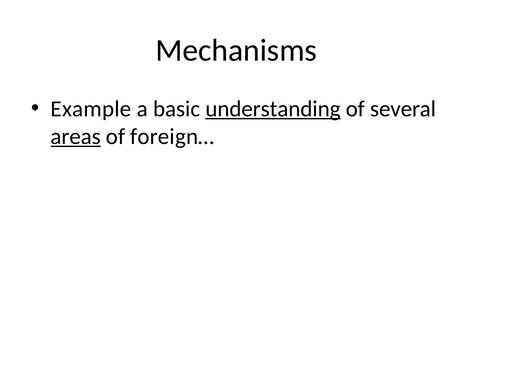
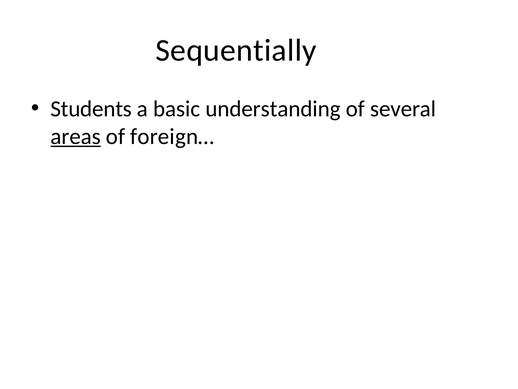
Mechanisms: Mechanisms -> Sequentially (236, 50)
Example: Example -> Students (91, 109)
understanding underline: present -> none (273, 109)
